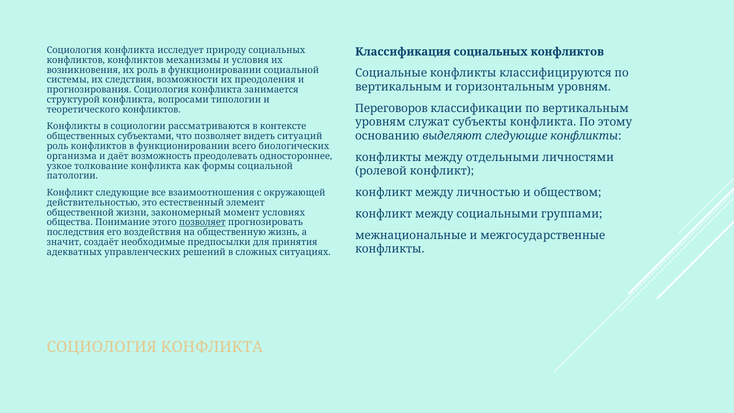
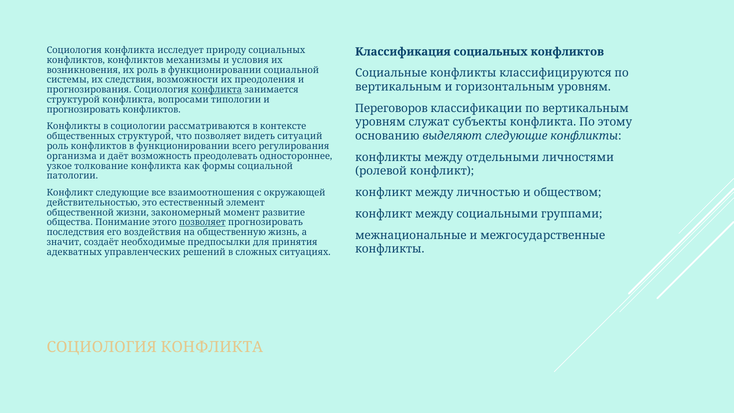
конфликта underline: none -> present (217, 90)
теоретического: теоретического -> прогнозировать (83, 110)
общественных субъектами: субъектами -> структурой (146, 136)
биологических: биологических -> регулирования (294, 146)
условиях: условиях -> развитие (284, 212)
